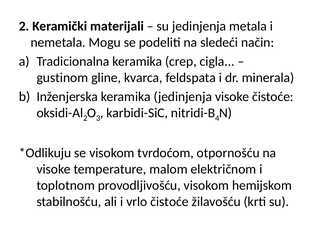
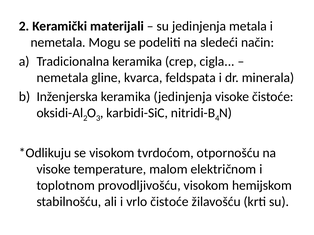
gustinom: gustinom -> nemetala (62, 78)
